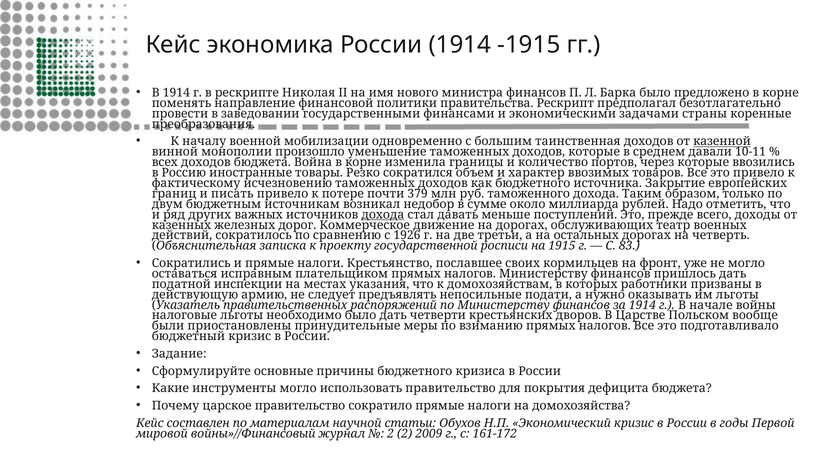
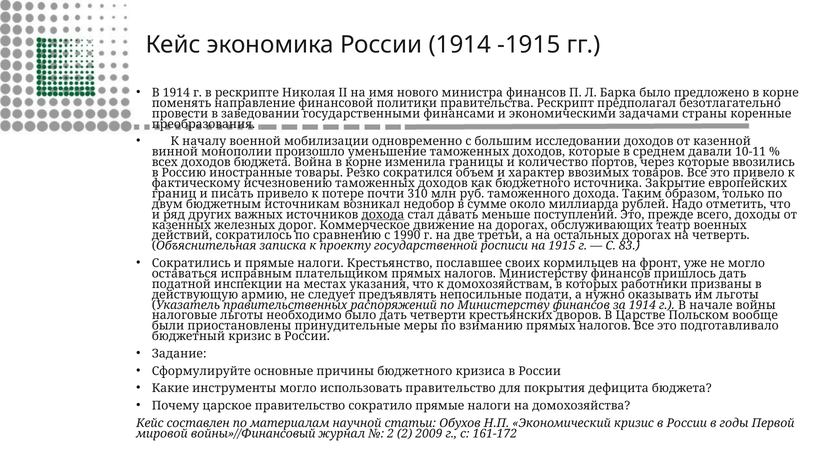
таинственная: таинственная -> исследовании (578, 142)
казенной underline: present -> none (722, 142)
379: 379 -> 310 (418, 194)
1926: 1926 -> 1990 (407, 236)
